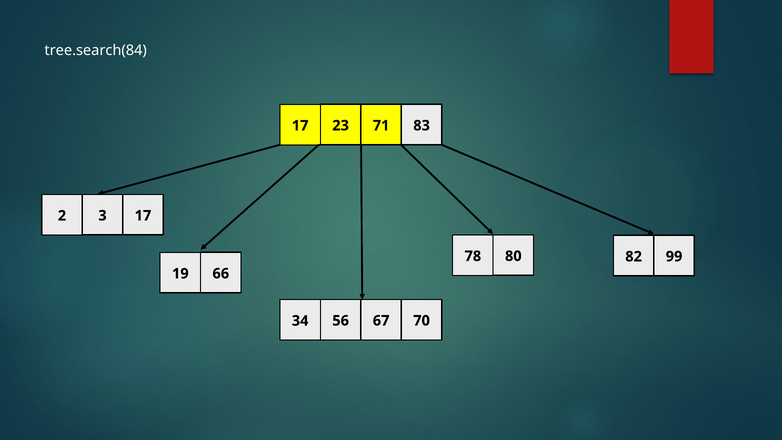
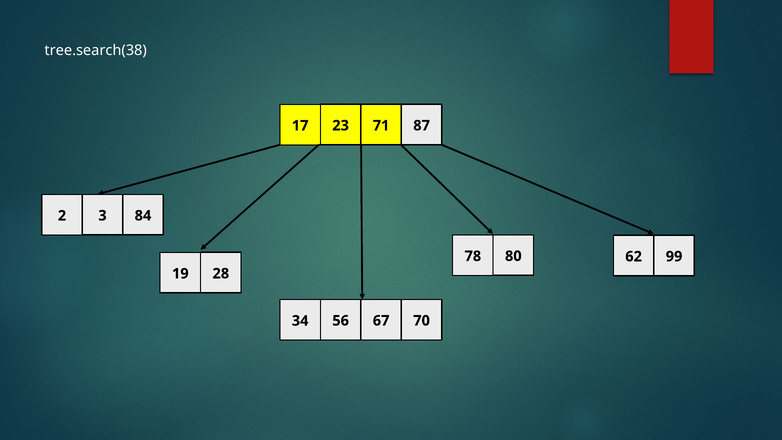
tree.search(84: tree.search(84 -> tree.search(38 (96, 50)
83: 83 -> 87 (422, 126)
2 17: 17 -> 84 (143, 216)
82: 82 -> 62 (634, 256)
66: 66 -> 28 (221, 273)
